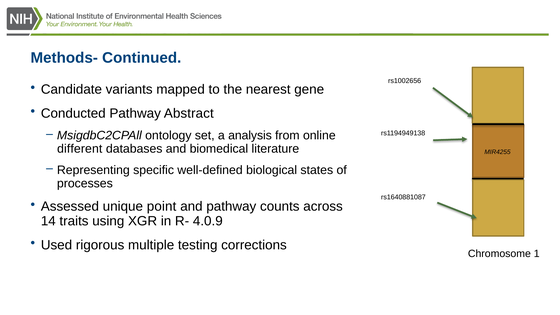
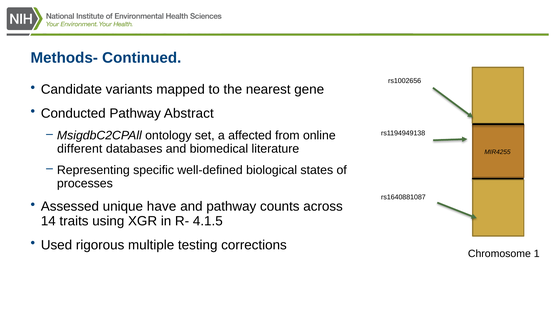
analysis: analysis -> affected (250, 135)
point: point -> have (162, 207)
4.0.9: 4.0.9 -> 4.1.5 (208, 221)
